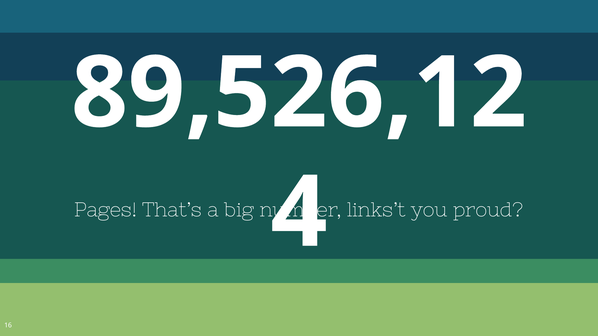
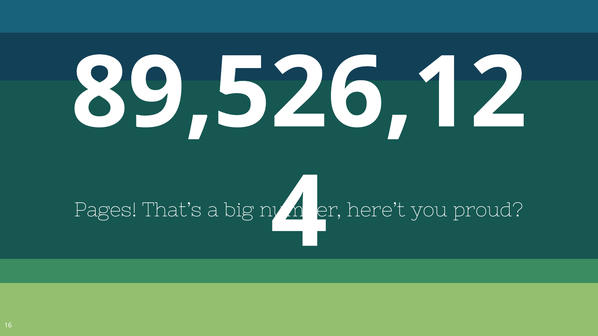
links’t: links’t -> here’t (376, 210)
